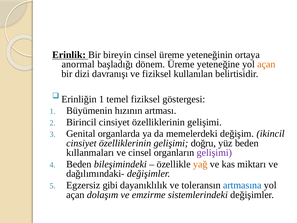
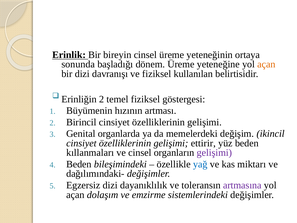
anormal: anormal -> sonunda (78, 64)
Erinliğin 1: 1 -> 2 (102, 99)
doğru: doğru -> ettirir (203, 143)
yağ colour: orange -> blue (200, 164)
Egzersiz gibi: gibi -> dizi (110, 185)
artmasına colour: blue -> purple (242, 185)
